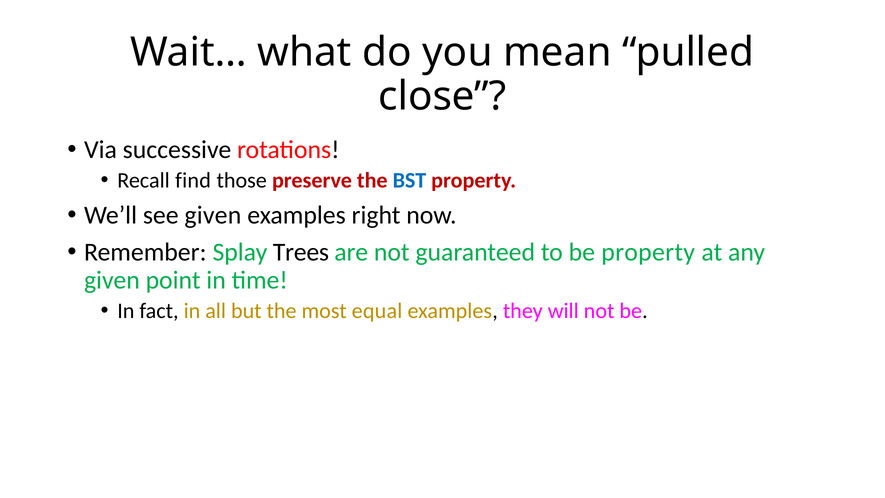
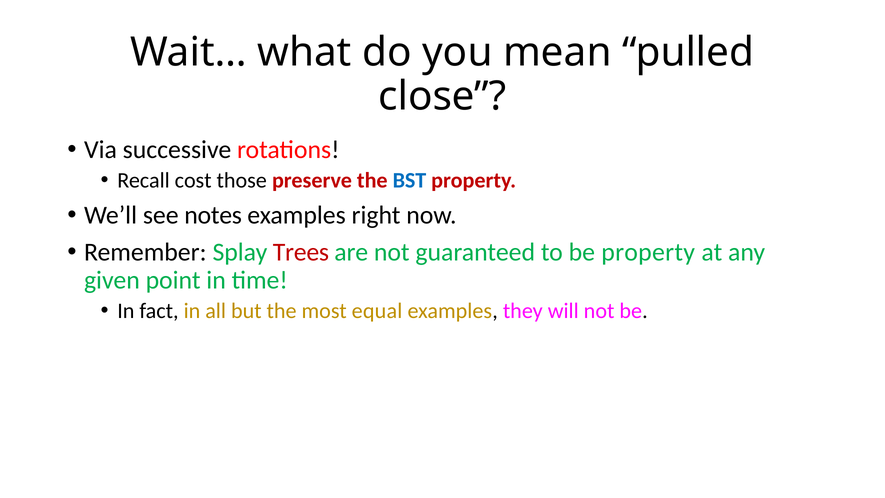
find: find -> cost (193, 180)
see given: given -> notes (213, 215)
Trees colour: black -> red (301, 252)
